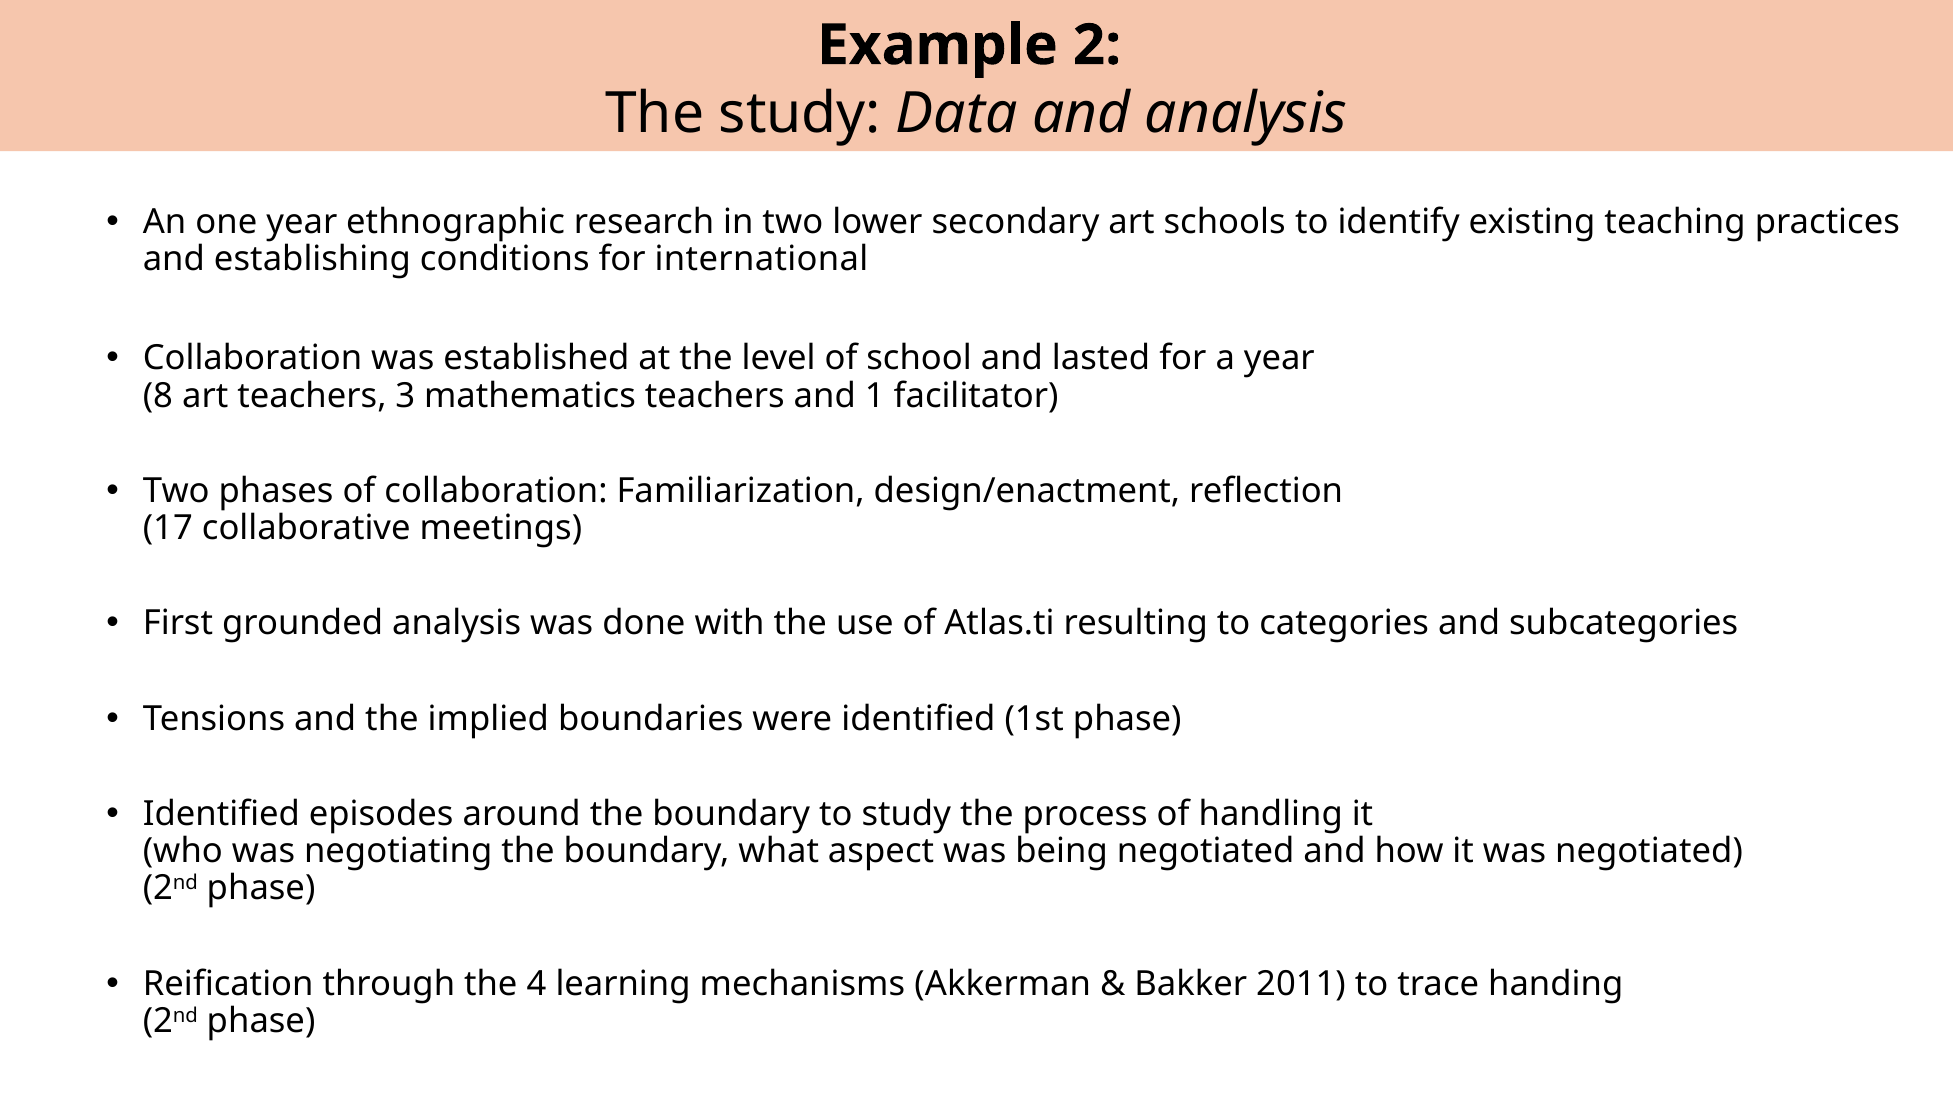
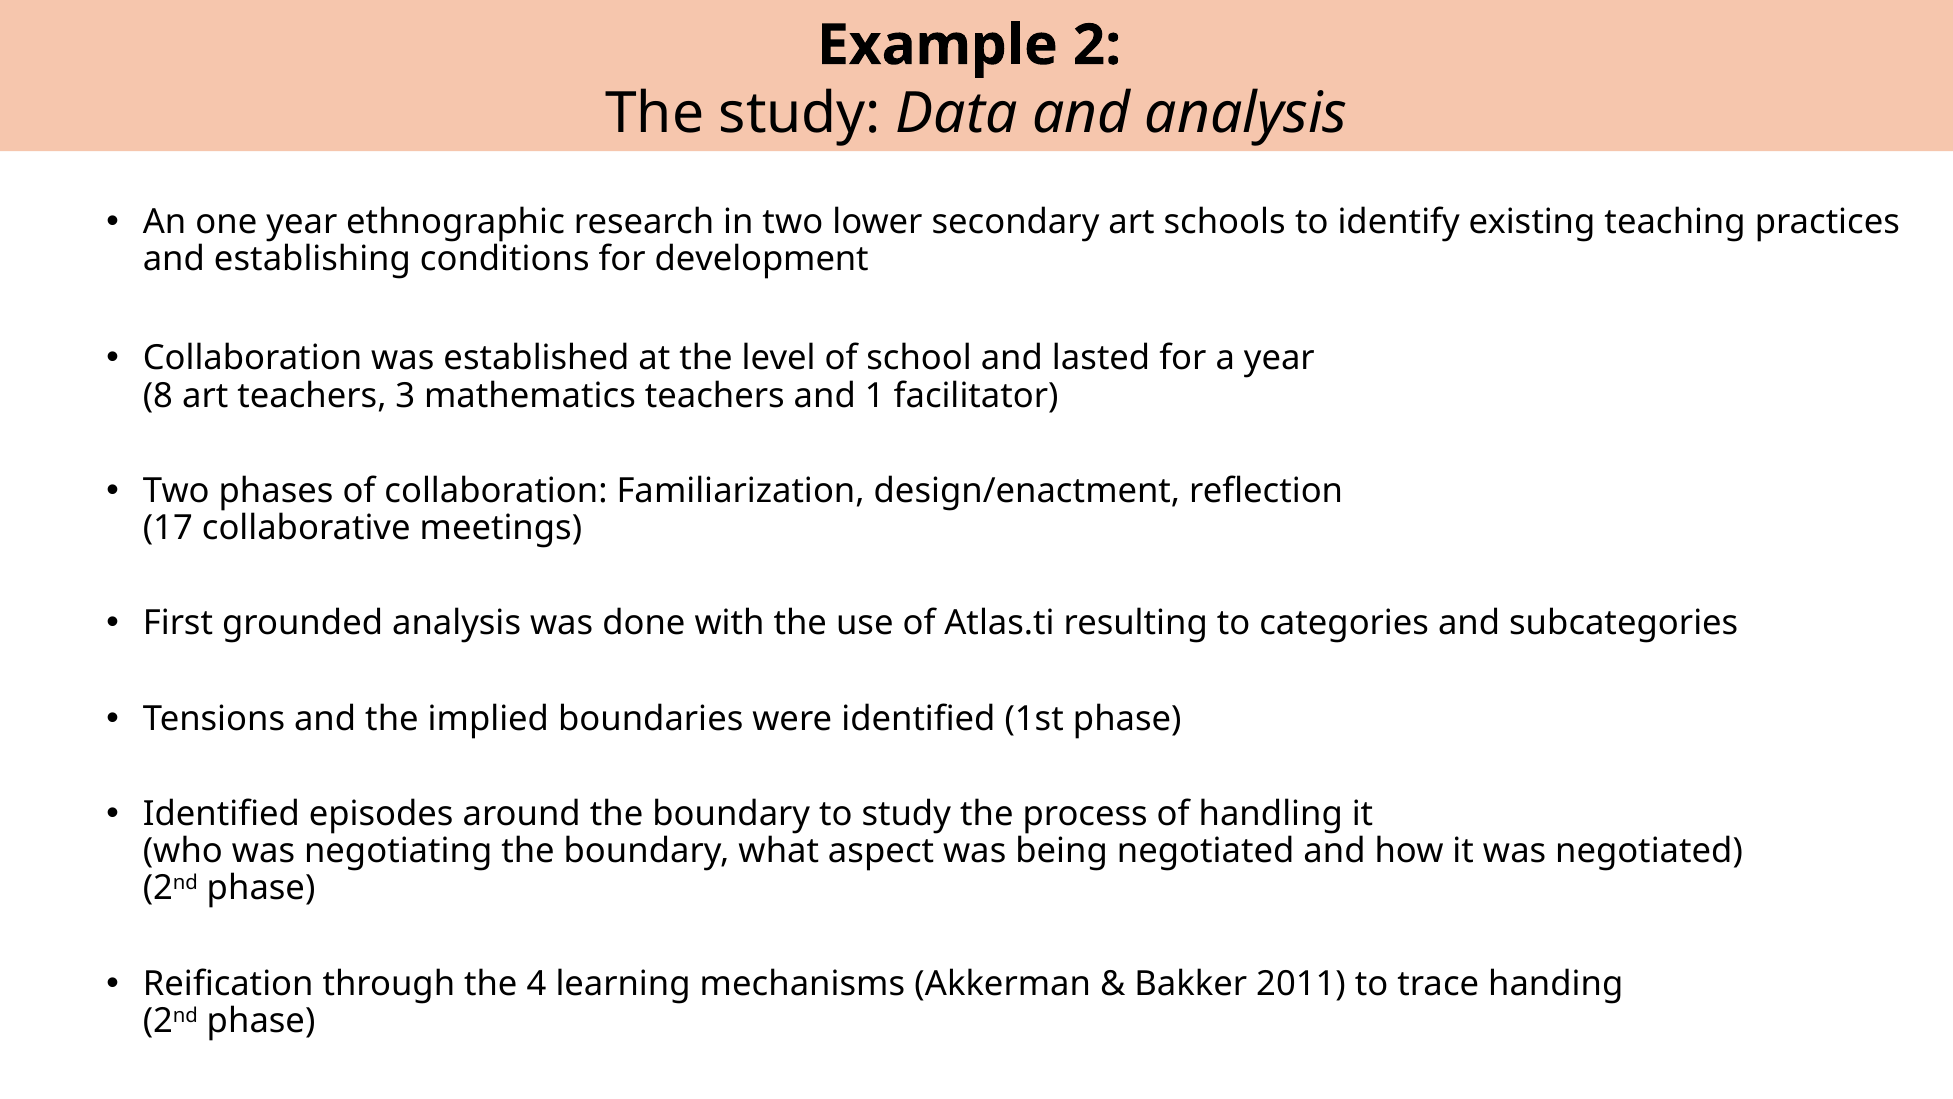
international: international -> development (762, 259)
